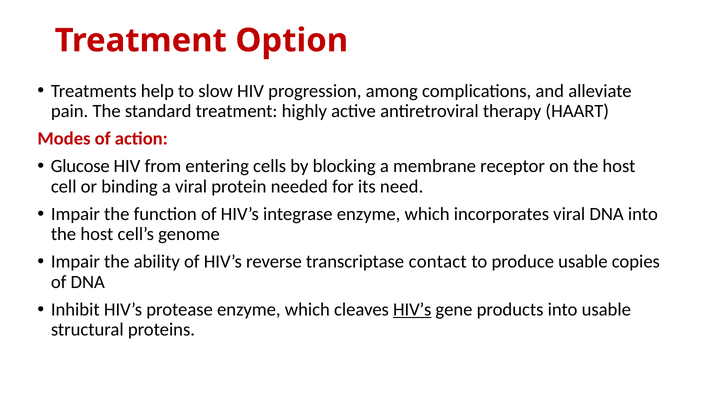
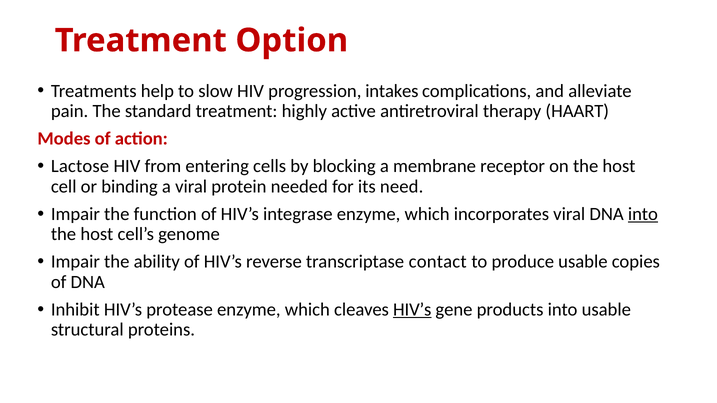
among: among -> intakes (392, 91)
Glucose: Glucose -> Lactose (80, 166)
into underline: none -> present (643, 214)
